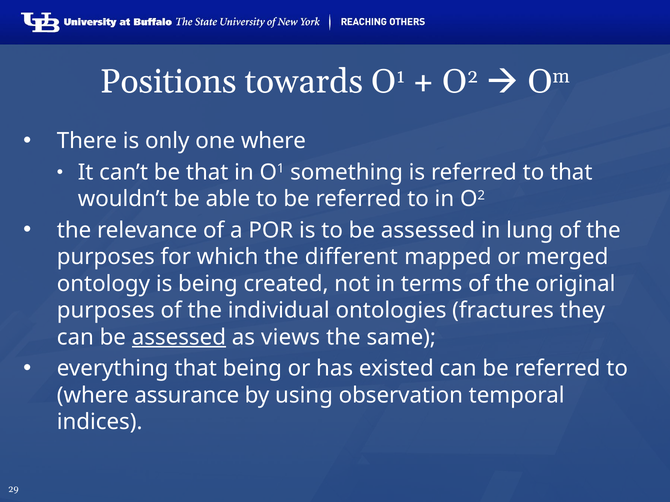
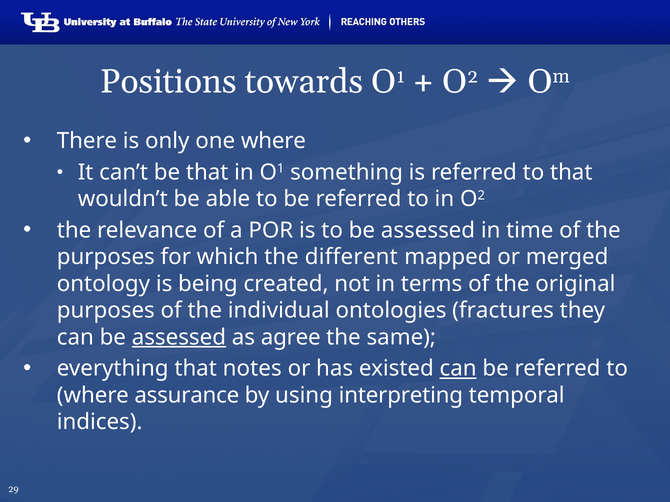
lung: lung -> time (530, 230)
views: views -> agree (291, 338)
that being: being -> notes (252, 369)
can underline: none -> present (458, 369)
observation: observation -> interpreting (401, 396)
